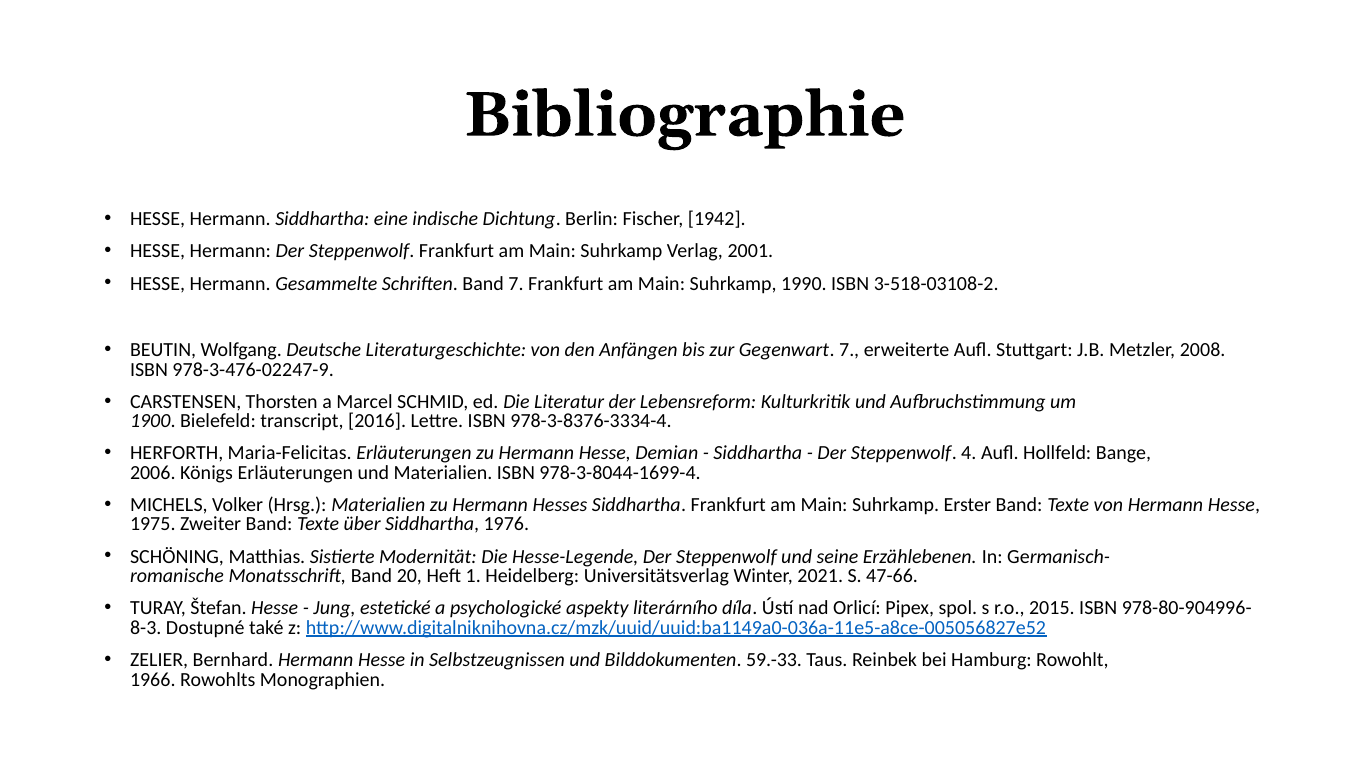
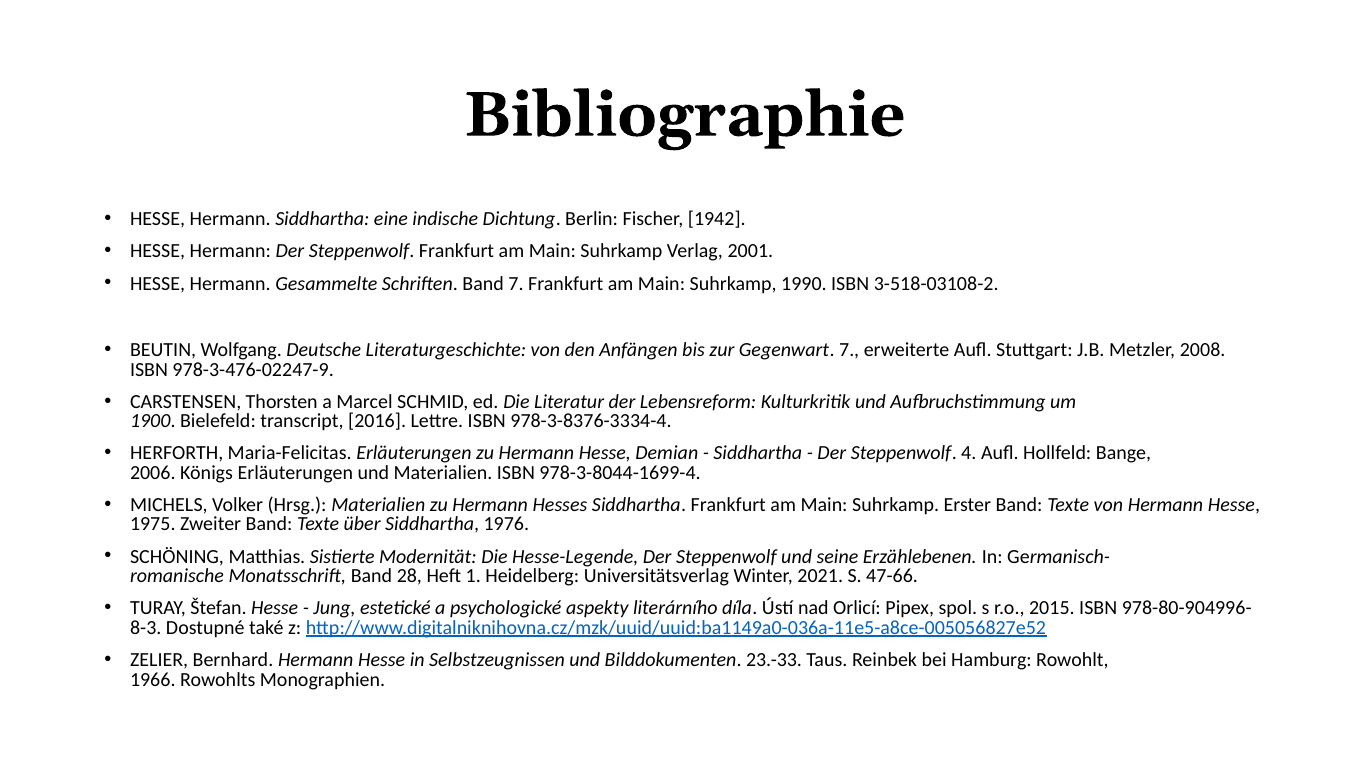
20: 20 -> 28 (409, 576)
59.-33: 59.-33 -> 23.-33 (774, 660)
